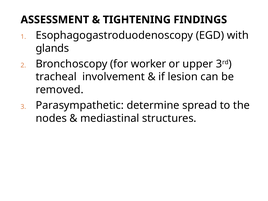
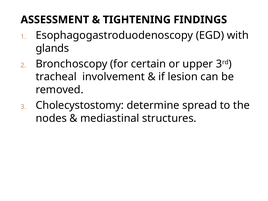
worker: worker -> certain (148, 64)
Parasympathetic: Parasympathetic -> Cholecystostomy (80, 105)
